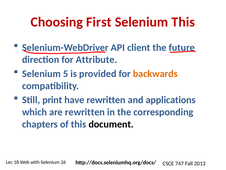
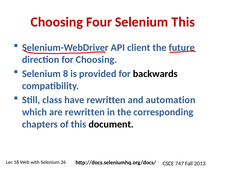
First: First -> Four (99, 22)
for Attribute: Attribute -> Choosing (96, 59)
5: 5 -> 8 (66, 74)
backwards colour: orange -> black (155, 74)
print: print -> class (52, 100)
applications: applications -> automation (171, 100)
